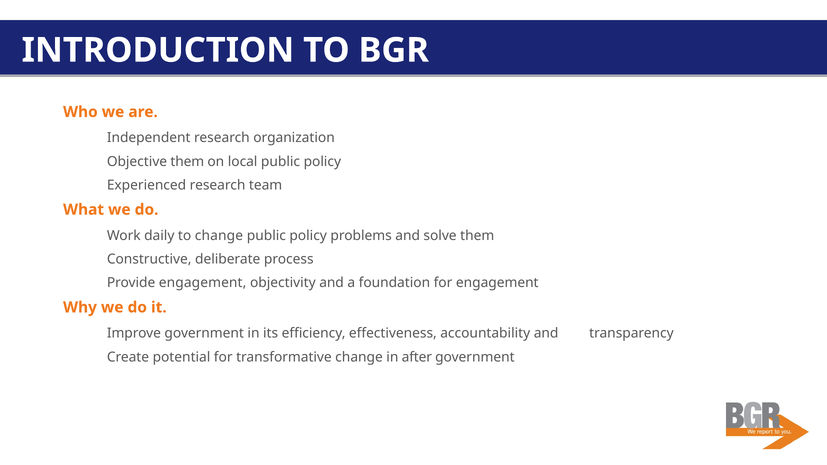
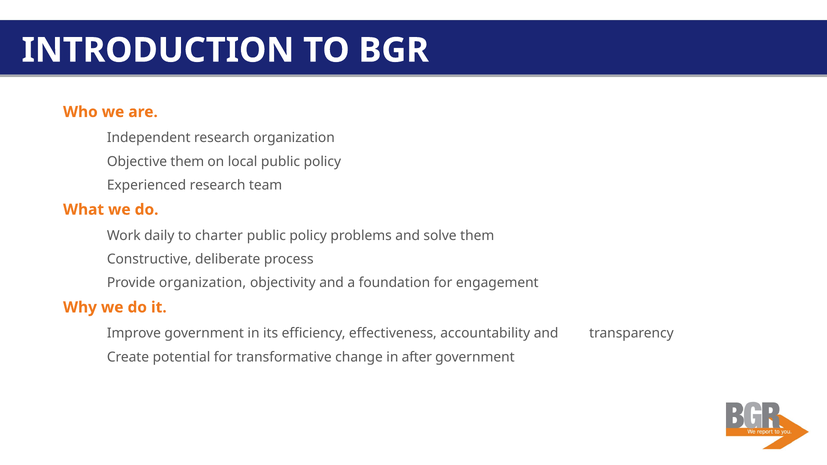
to change: change -> charter (219, 236)
Provide engagement: engagement -> organization (203, 283)
